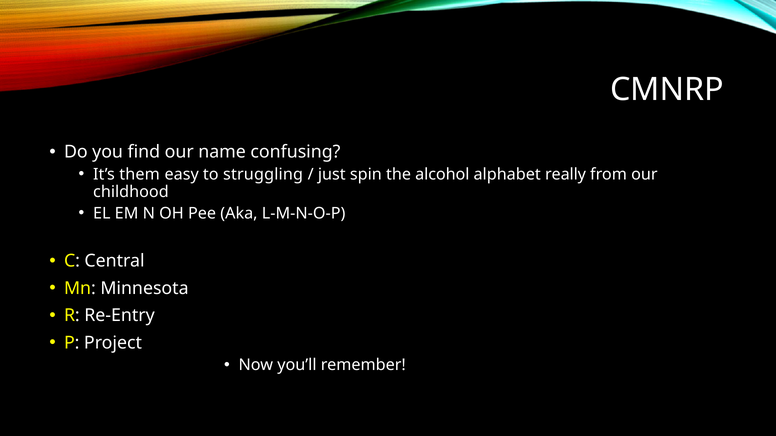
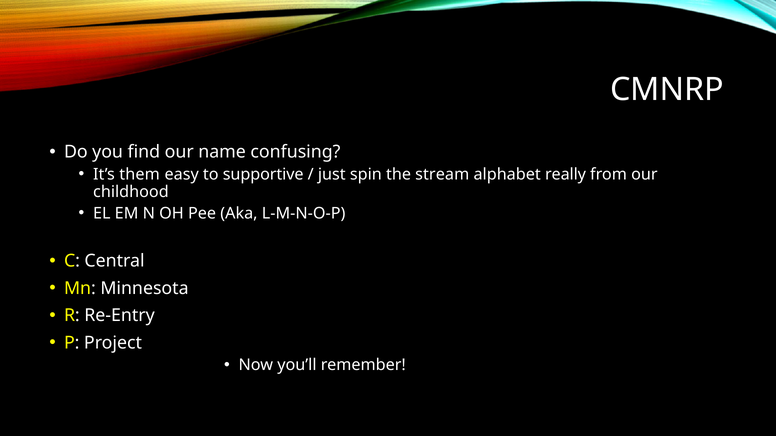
struggling: struggling -> supportive (263, 174)
alcohol: alcohol -> stream (442, 174)
